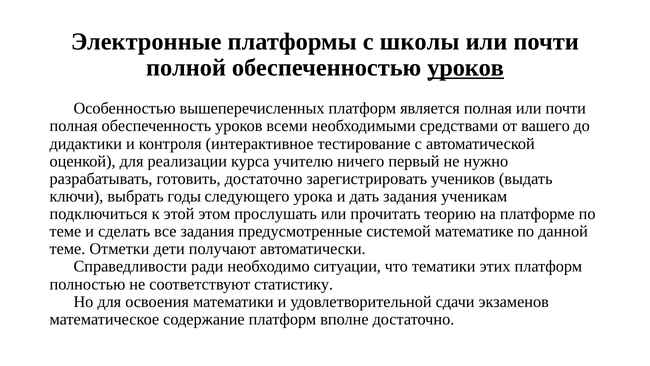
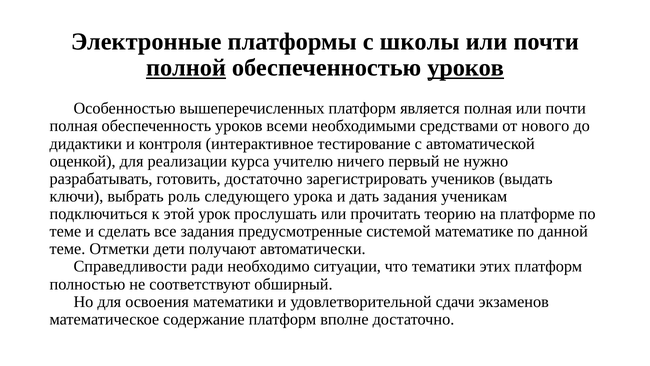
полной underline: none -> present (186, 68)
вашего: вашего -> нового (545, 126)
годы: годы -> роль (184, 196)
этом: этом -> урок (214, 214)
статистику: статистику -> обширный (294, 284)
